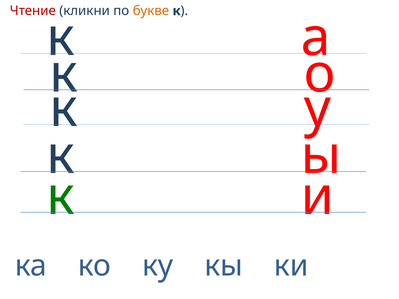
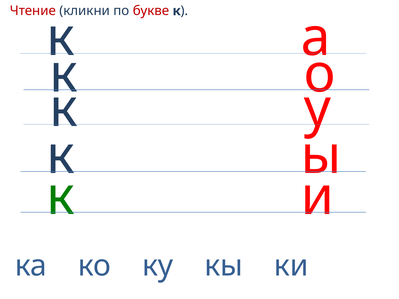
букве colour: orange -> red (151, 11)
